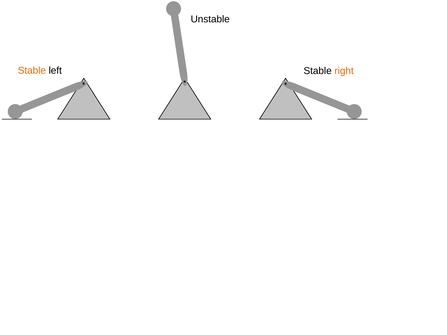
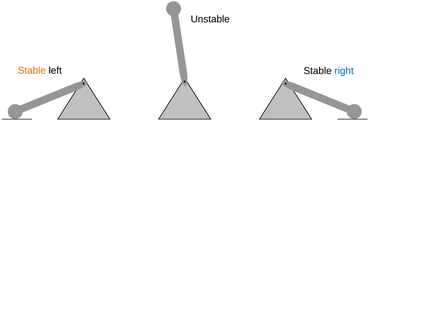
right colour: orange -> blue (344, 71)
